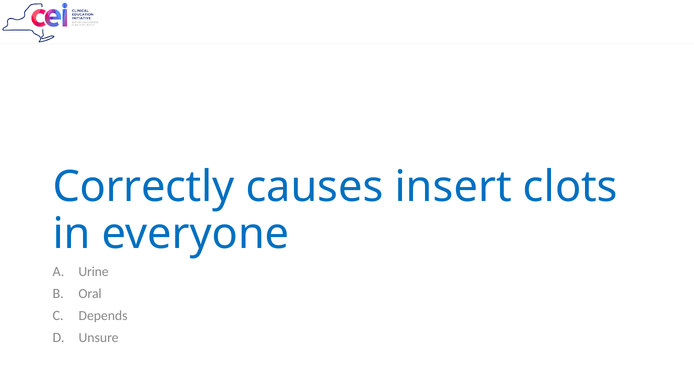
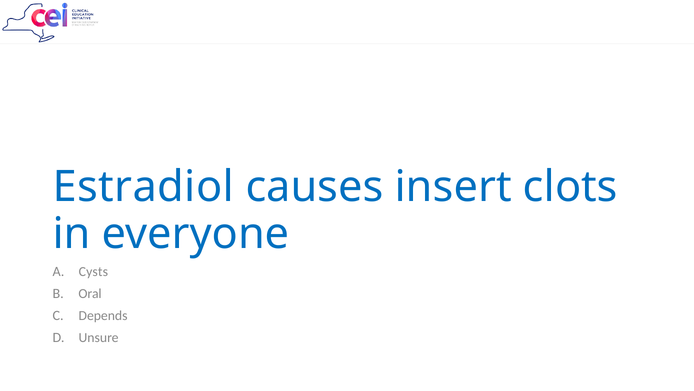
Correctly: Correctly -> Estradiol (143, 187)
Urine: Urine -> Cysts (93, 271)
